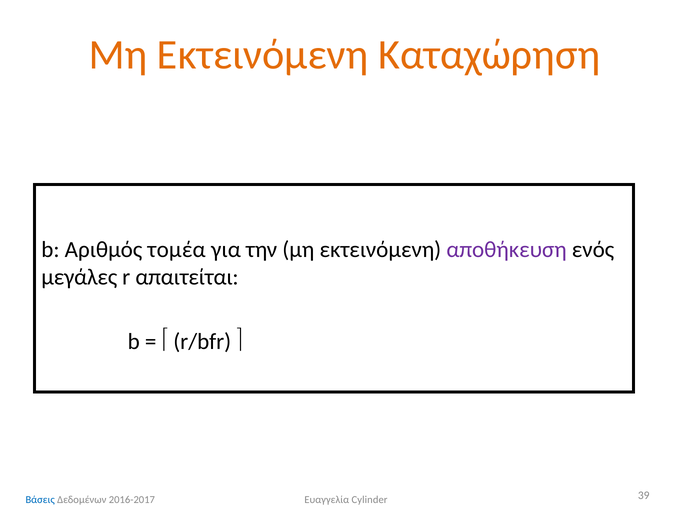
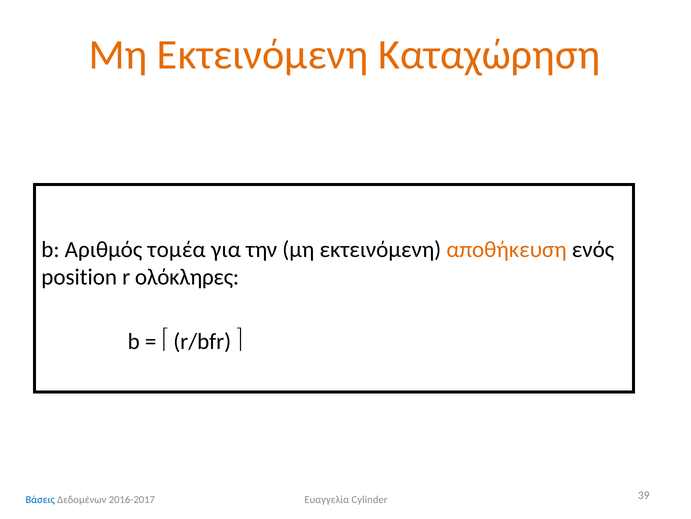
αποθήκευση colour: purple -> orange (507, 249)
μεγάλες: μεγάλες -> position (79, 277)
απαιτείται: απαιτείται -> ολόκληρες (187, 277)
